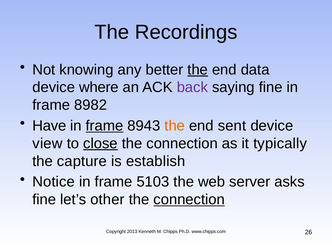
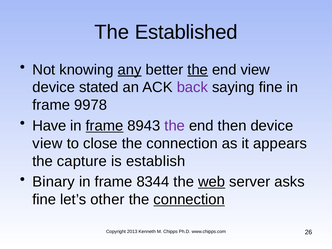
Recordings: Recordings -> Established (186, 32)
any underline: none -> present (130, 70)
end data: data -> view (255, 70)
where: where -> stated (99, 87)
8982: 8982 -> 9978 (91, 105)
the colour: orange -> purple (175, 126)
sent: sent -> then (232, 126)
close underline: present -> none (100, 143)
typically: typically -> appears (280, 143)
Notice: Notice -> Binary (54, 182)
5103: 5103 -> 8344 (153, 182)
web underline: none -> present (212, 182)
